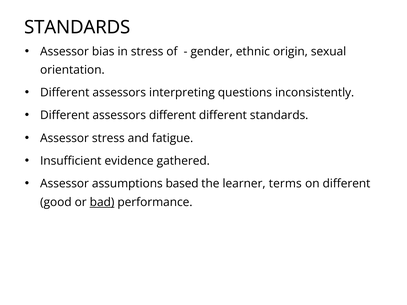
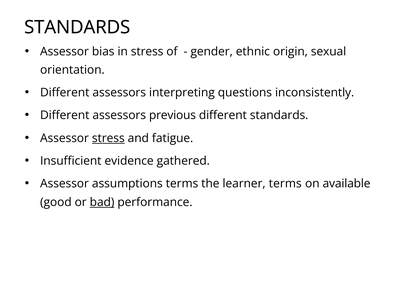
assessors different: different -> previous (172, 116)
stress underline: none -> present (108, 138)
assumptions based: based -> terms (182, 184)
on different: different -> available (347, 184)
